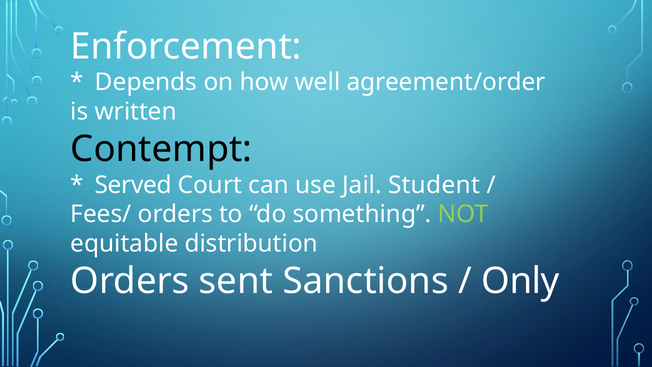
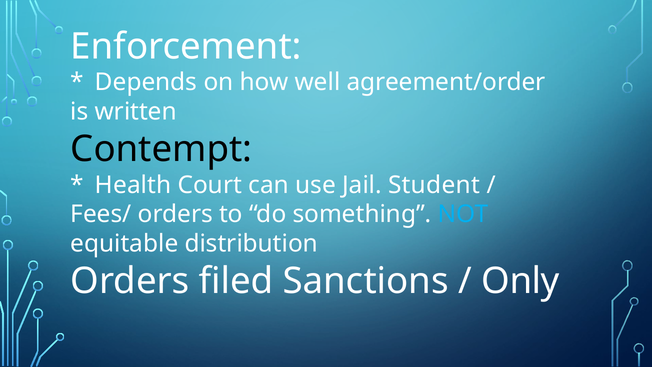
Served: Served -> Health (133, 185)
NOT colour: light green -> light blue (463, 214)
sent: sent -> filed (236, 281)
